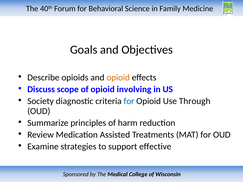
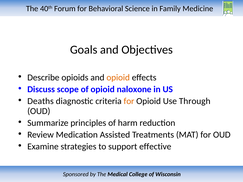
involving: involving -> naloxone (134, 89)
Society: Society -> Deaths (41, 101)
for colour: blue -> orange (129, 101)
